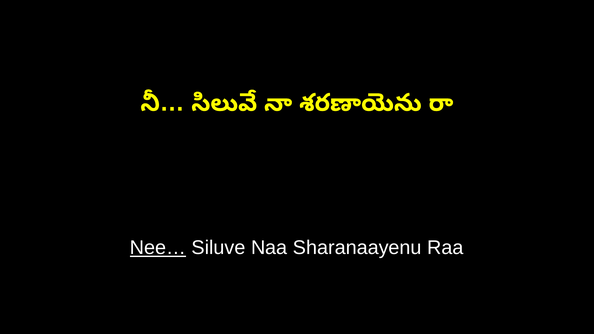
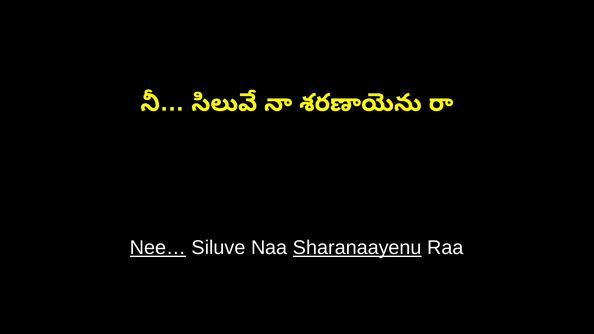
Sharanaayenu underline: none -> present (357, 248)
